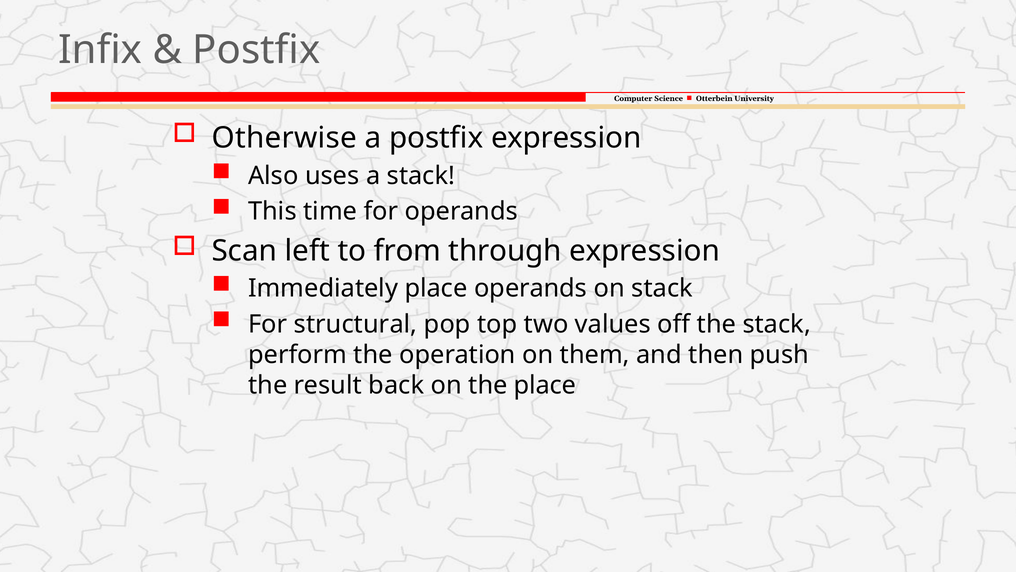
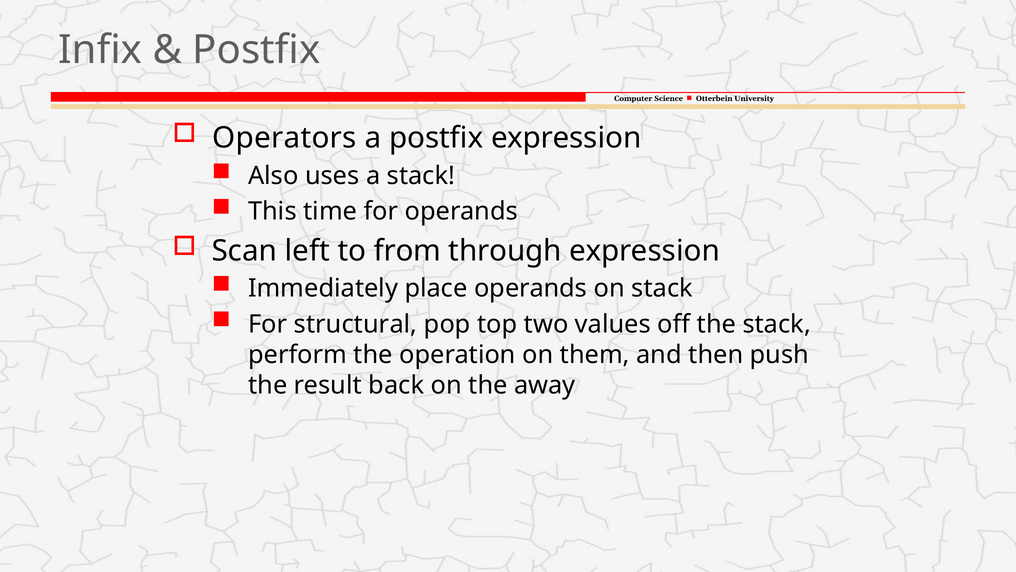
Otherwise: Otherwise -> Operators (284, 138)
the place: place -> away (545, 385)
